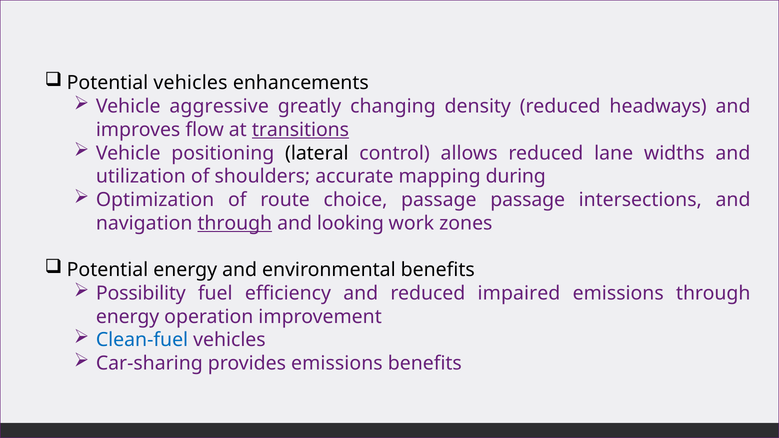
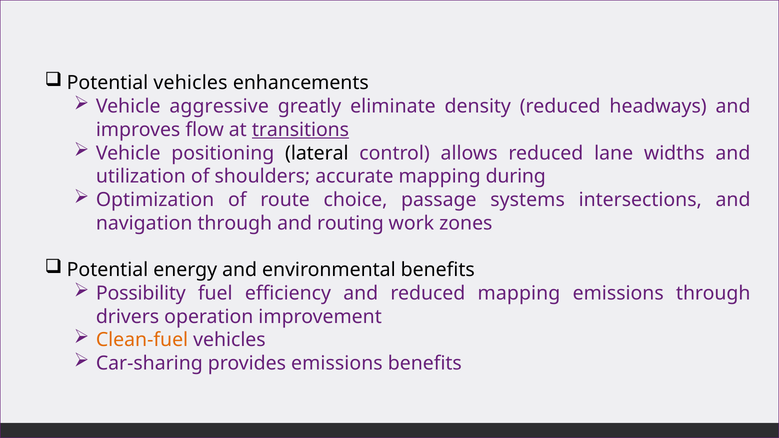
changing: changing -> eliminate (393, 106)
passage passage: passage -> systems (528, 200)
through underline: present -> none (235, 223)
looking: looking -> routing (350, 223)
reduced impaired: impaired -> mapping (519, 293)
energy: energy -> drivers (128, 317)
Clean-fuel colour: blue -> orange (142, 340)
